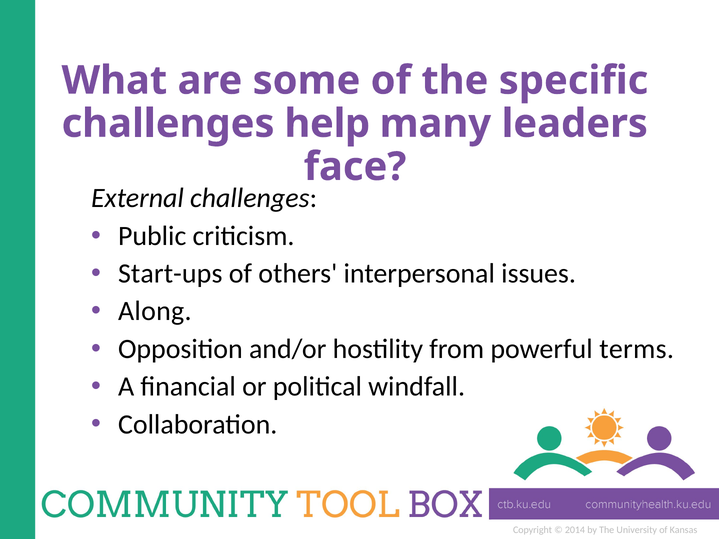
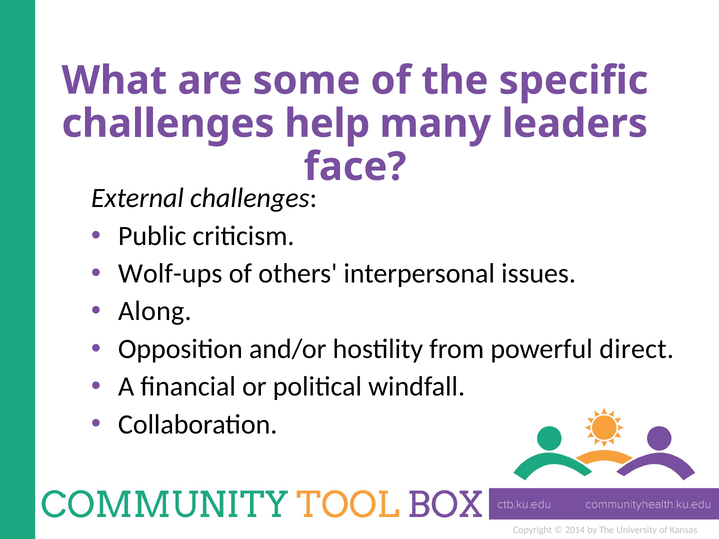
Start-ups: Start-ups -> Wolf-ups (170, 274)
terms: terms -> direct (637, 349)
